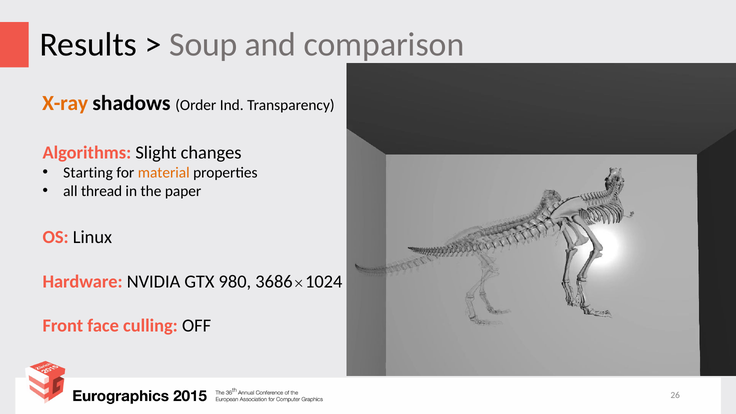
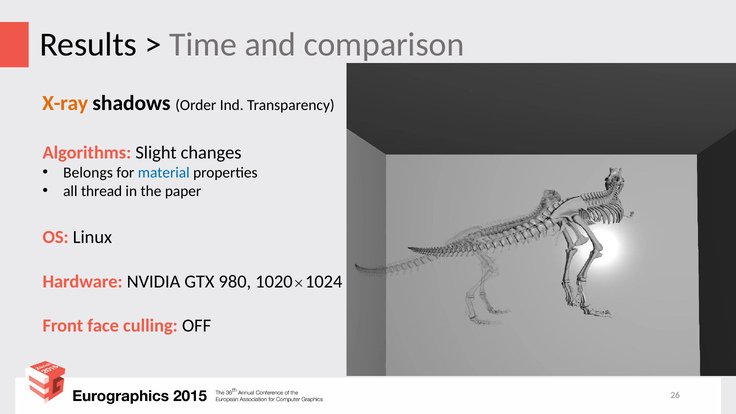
Soup: Soup -> Time (203, 44)
Starting: Starting -> Belongs (88, 173)
material colour: orange -> blue (164, 173)
3686: 3686 -> 1020 (274, 282)
